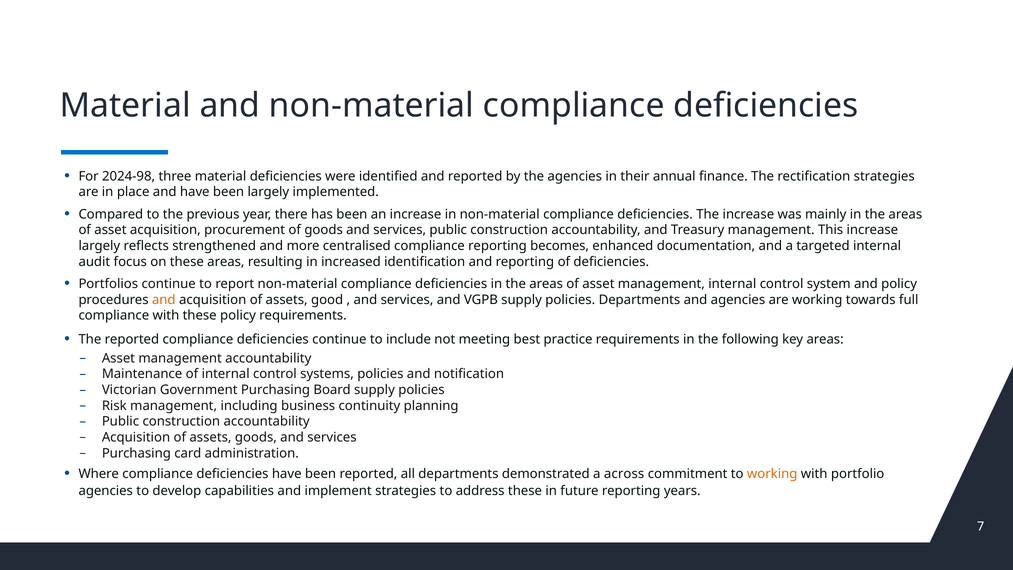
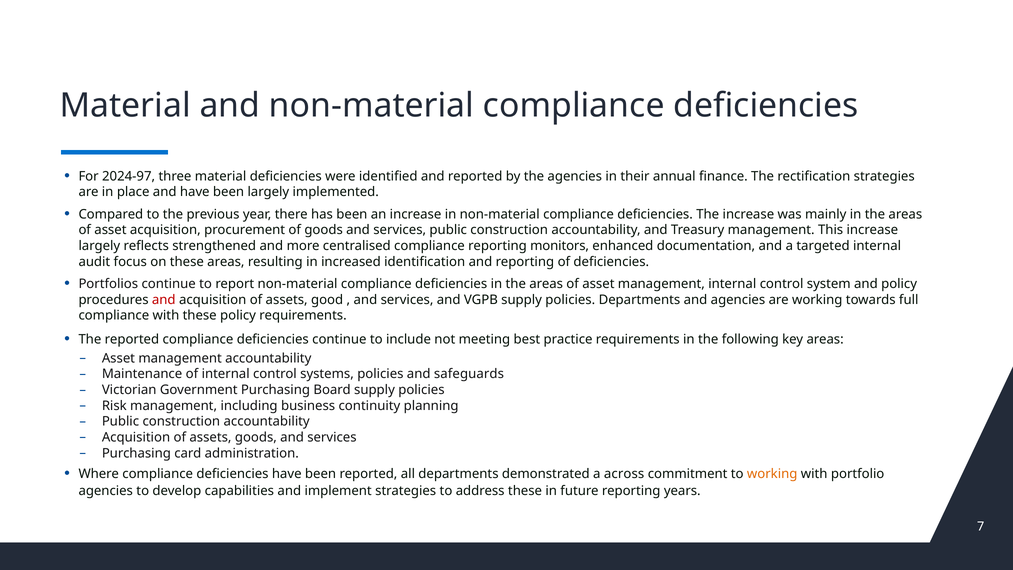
2024-98: 2024-98 -> 2024-97 (129, 176)
becomes: becomes -> monitors (560, 246)
and colour: orange -> red (164, 300)
notification: notification -> safeguards (469, 374)
